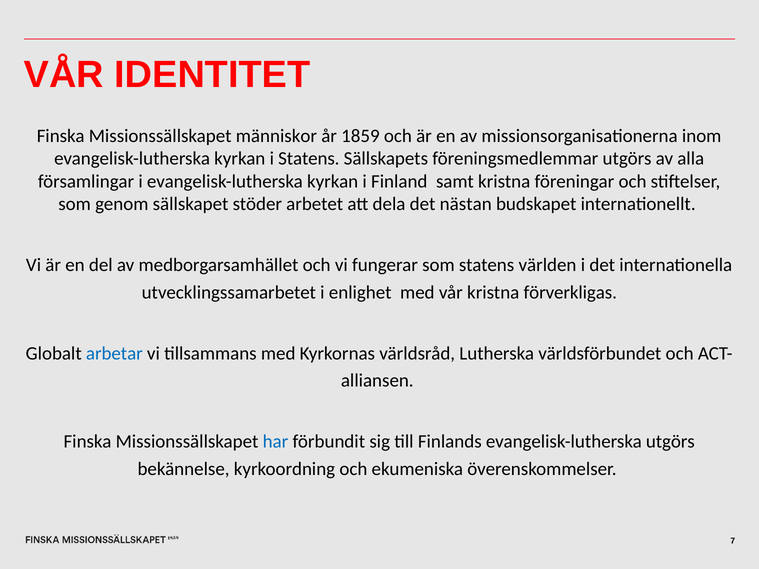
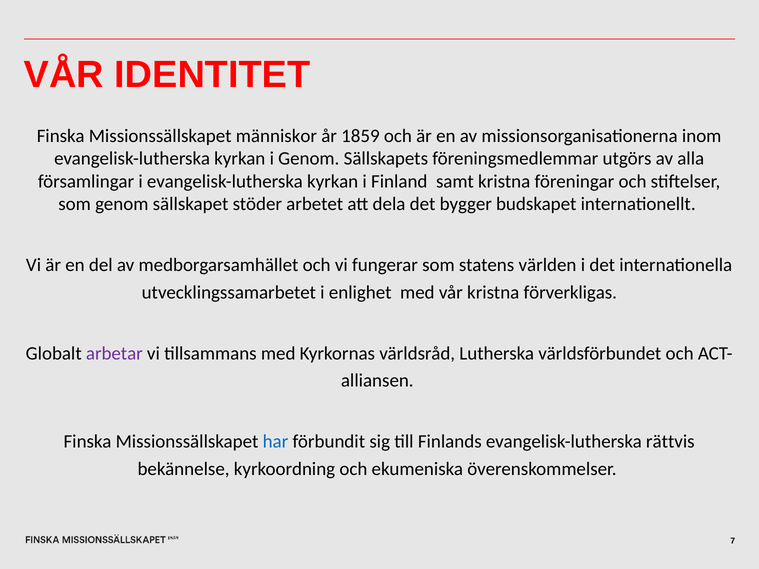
i Statens: Statens -> Genom (309, 159)
nästan: nästan -> bygger (466, 204)
arbetar colour: blue -> purple (114, 353)
evangelisk-lutherska utgörs: utgörs -> rättvis (670, 442)
